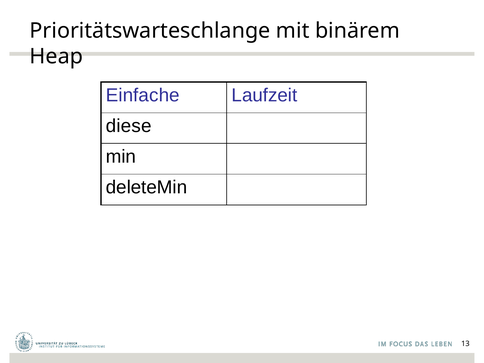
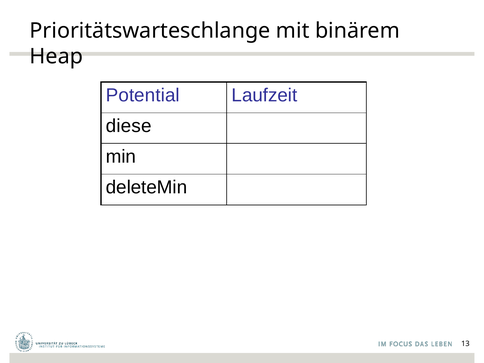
Einfache: Einfache -> Potential (143, 95)
